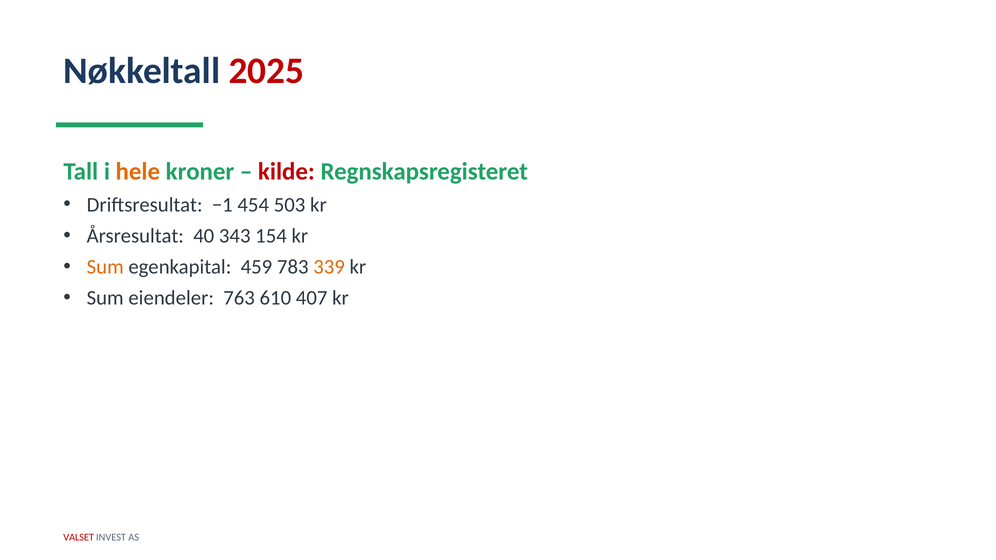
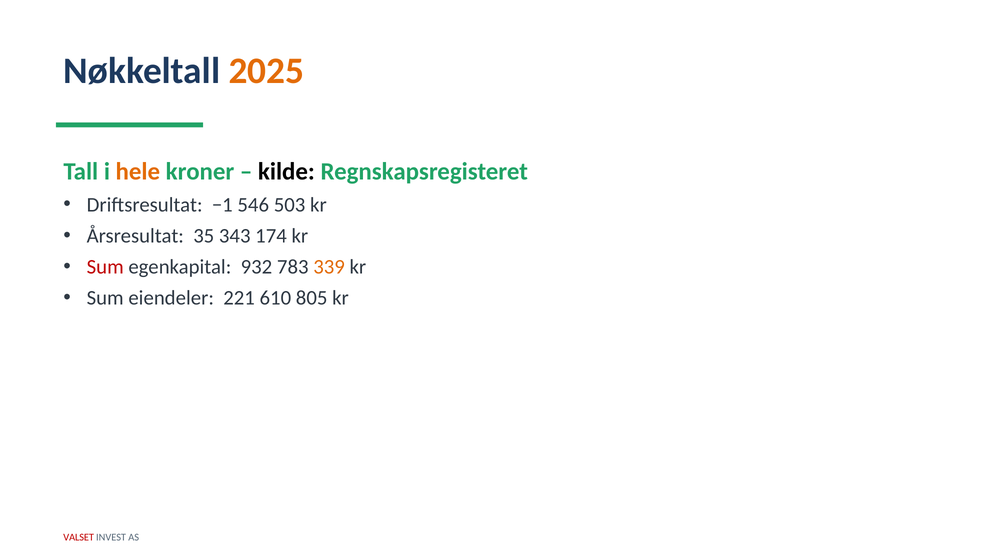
2025 colour: red -> orange (266, 71)
kilde colour: red -> black (286, 171)
454: 454 -> 546 (253, 205)
40: 40 -> 35 (204, 236)
154: 154 -> 174 (271, 236)
Sum colour: orange -> red (105, 267)
459: 459 -> 932 (256, 267)
763: 763 -> 221 (239, 298)
407: 407 -> 805 (312, 298)
